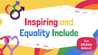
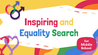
Include: Include -> Search (65, 33)
